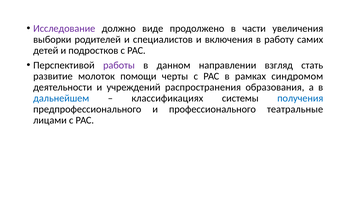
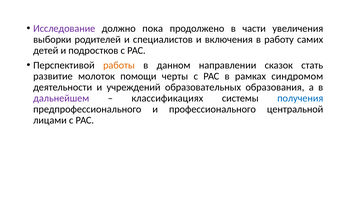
виде: виде -> пока (153, 28)
работы colour: purple -> orange (119, 65)
взгляд: взгляд -> сказок (279, 65)
распространения: распространения -> образовательных (203, 87)
дальнейшем colour: blue -> purple (61, 98)
театральные: театральные -> центральной (295, 109)
